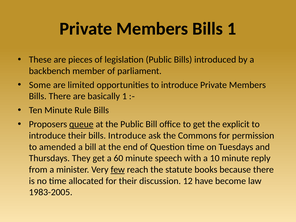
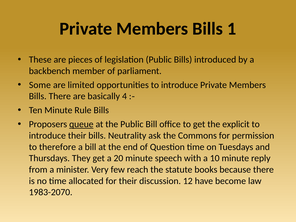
basically 1: 1 -> 4 (124, 96)
bills Introduce: Introduce -> Neutrality (127, 136)
amended: amended -> therefore (58, 147)
60: 60 -> 20 (118, 158)
few underline: present -> none (118, 170)
1983-2005: 1983-2005 -> 1983-2070 (51, 192)
